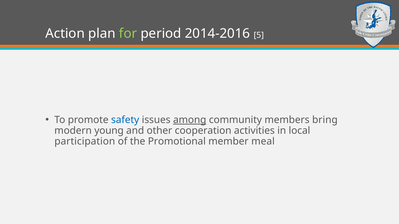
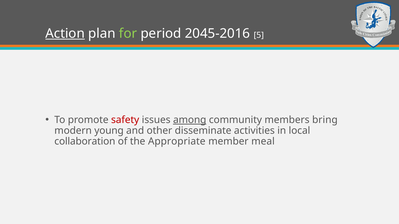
Action underline: none -> present (65, 34)
2014-2016: 2014-2016 -> 2045-2016 (217, 34)
safety colour: blue -> red (125, 120)
cooperation: cooperation -> disseminate (203, 131)
participation: participation -> collaboration (85, 142)
Promotional: Promotional -> Appropriate (177, 142)
